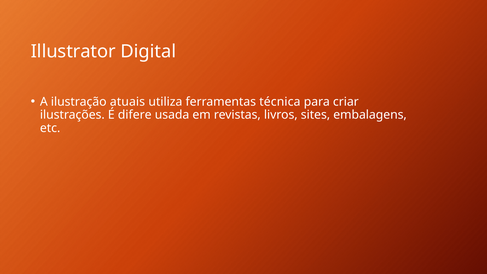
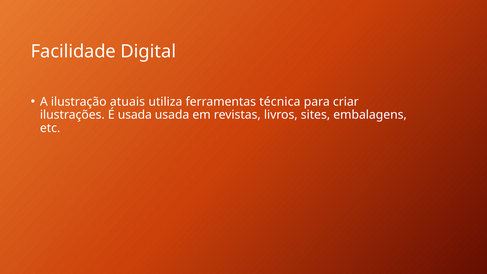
Illustrator: Illustrator -> Facilidade (73, 52)
É difere: difere -> usada (135, 115)
